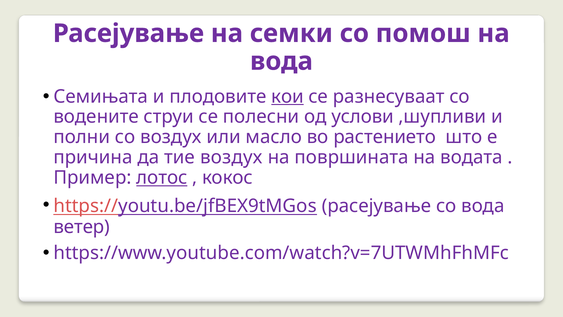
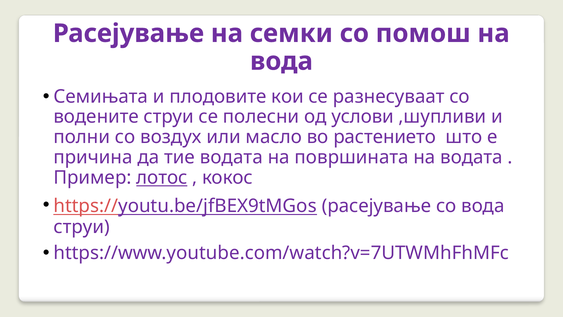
кои underline: present -> none (288, 96)
тие воздух: воздух -> водата (231, 157)
ветер: ветер -> струи (82, 227)
